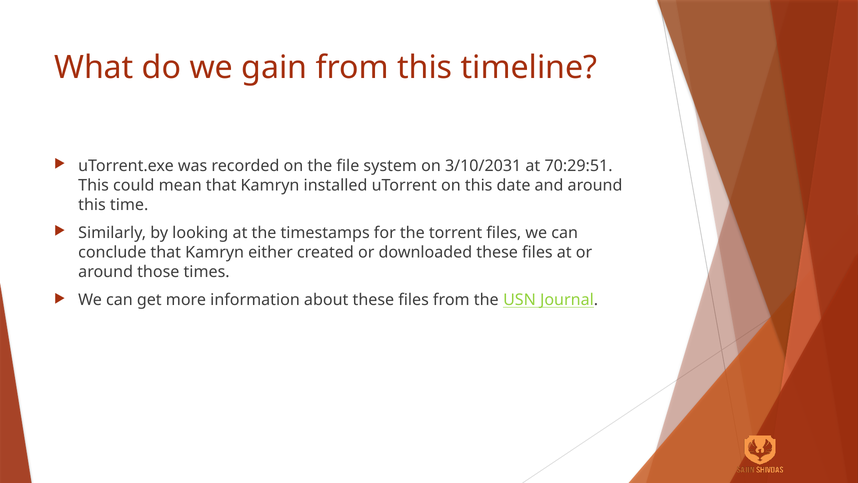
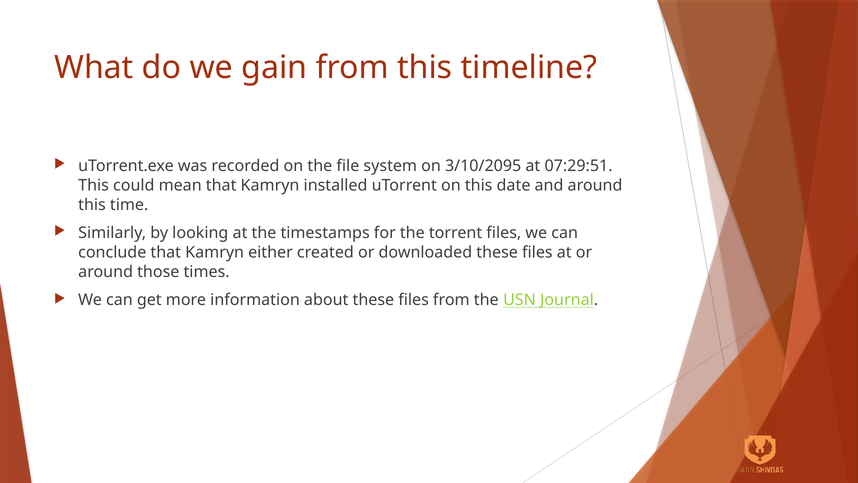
3/10/2031: 3/10/2031 -> 3/10/2095 (483, 166)
70:29:51: 70:29:51 -> 07:29:51 (579, 166)
